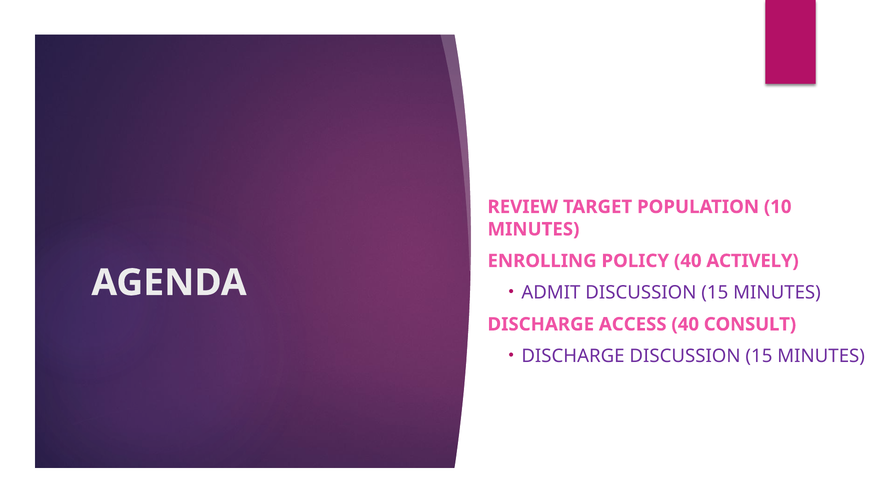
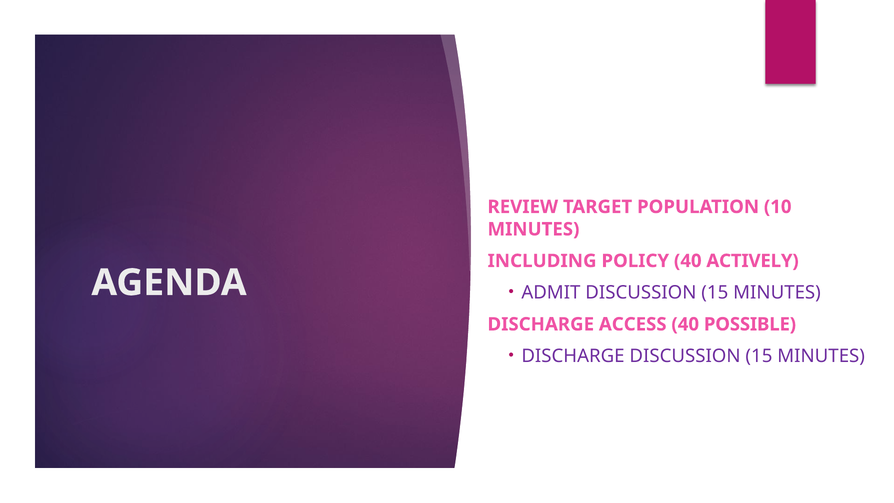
ENROLLING: ENROLLING -> INCLUDING (542, 261)
CONSULT: CONSULT -> POSSIBLE (750, 324)
